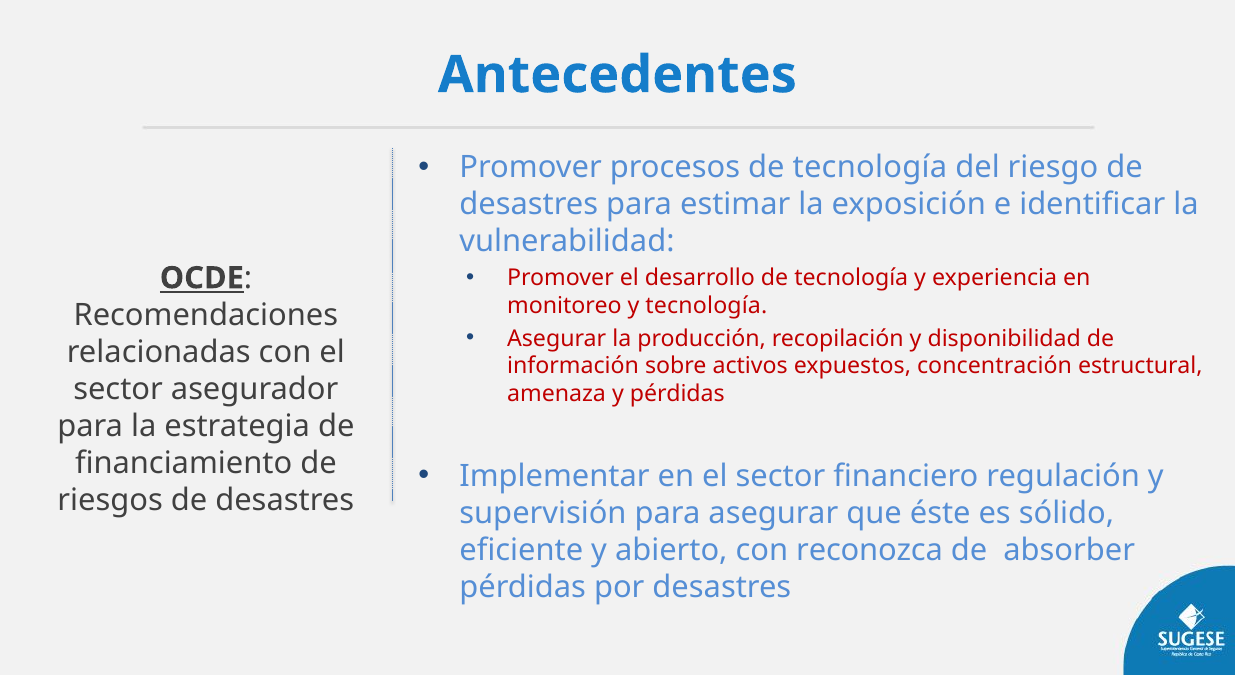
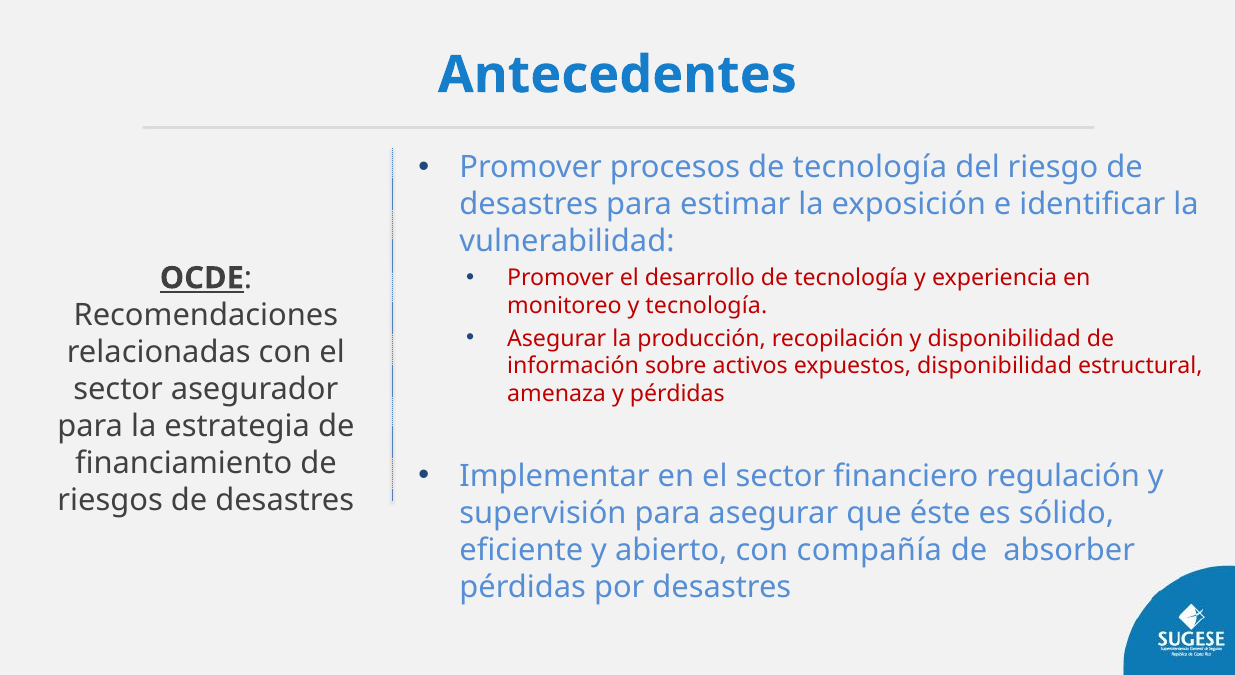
expuestos concentración: concentración -> disponibilidad (995, 366)
reconozca: reconozca -> compañía (869, 551)
